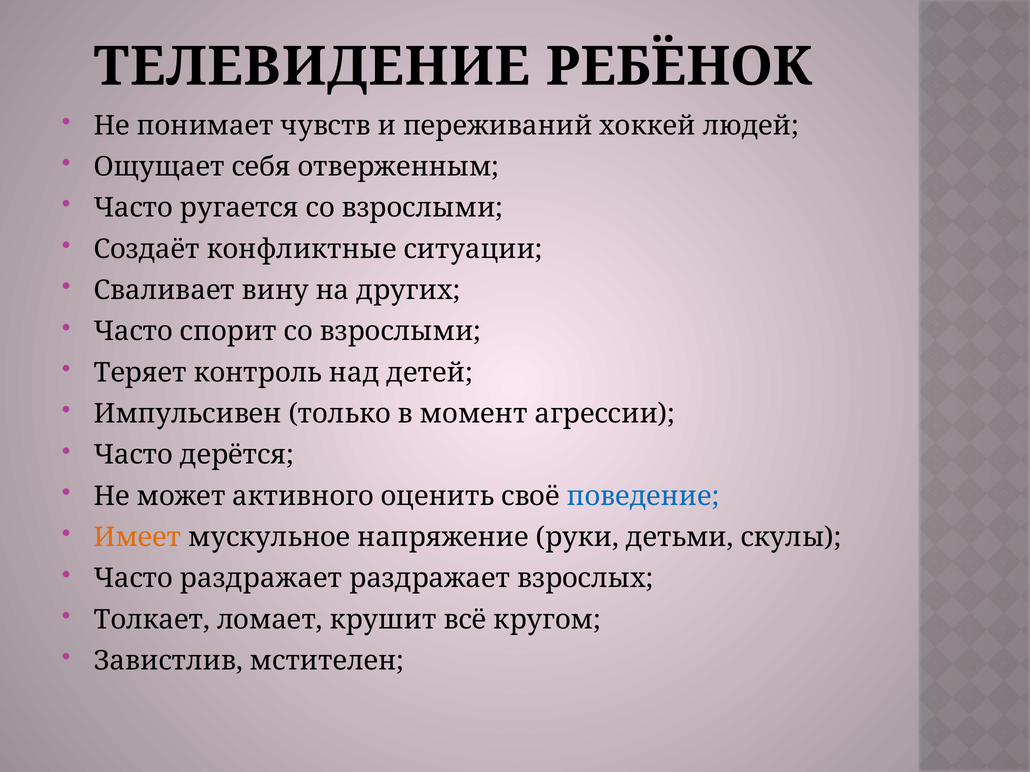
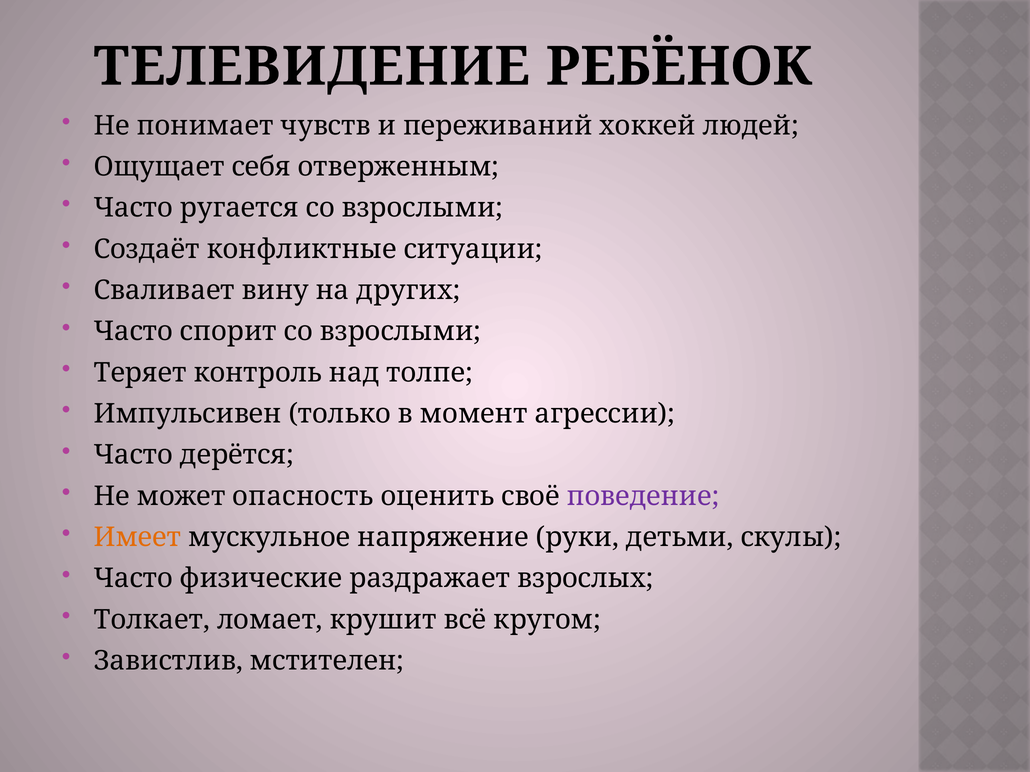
детей: детей -> толпе (430, 373)
активного: активного -> опасность (303, 496)
поведение colour: blue -> purple (643, 496)
Часто раздражает: раздражает -> физические (261, 579)
